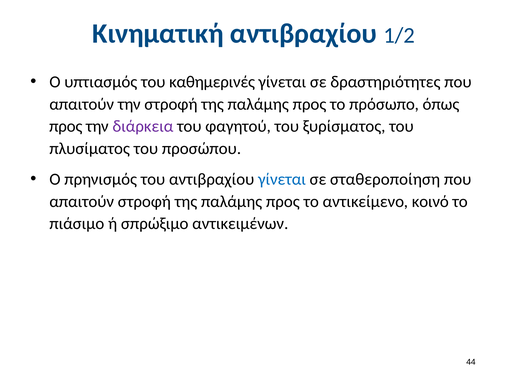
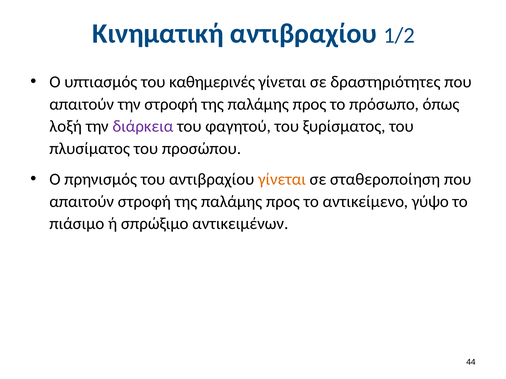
προς: προς -> λοξή (66, 127)
γίνεται colour: blue -> orange (282, 180)
κοινό: κοινό -> γύψο (430, 202)
